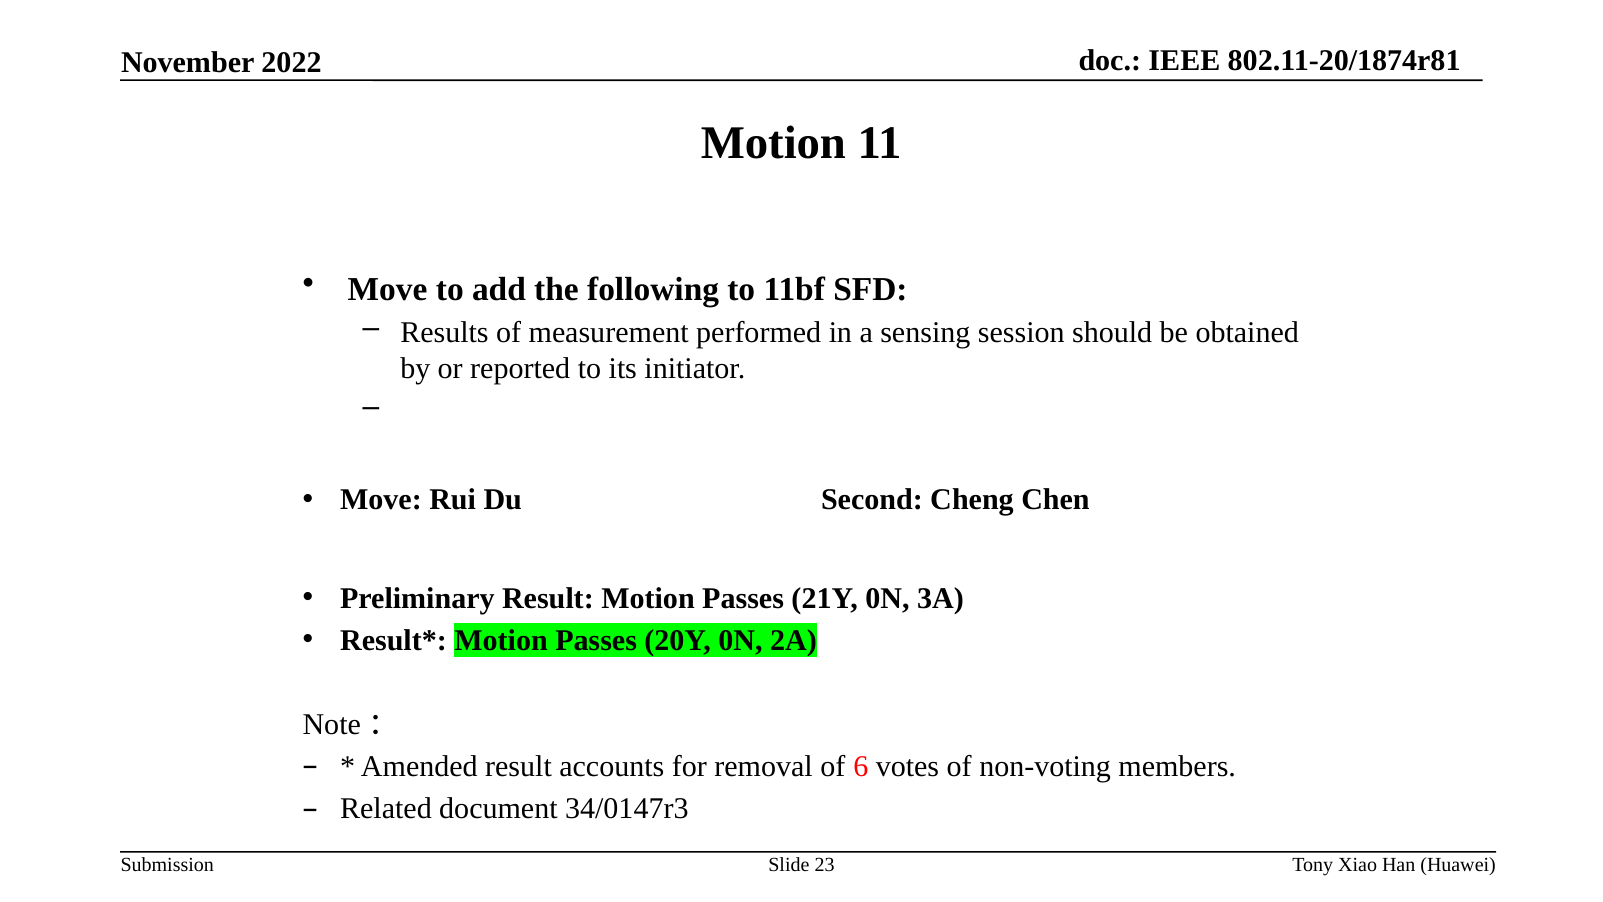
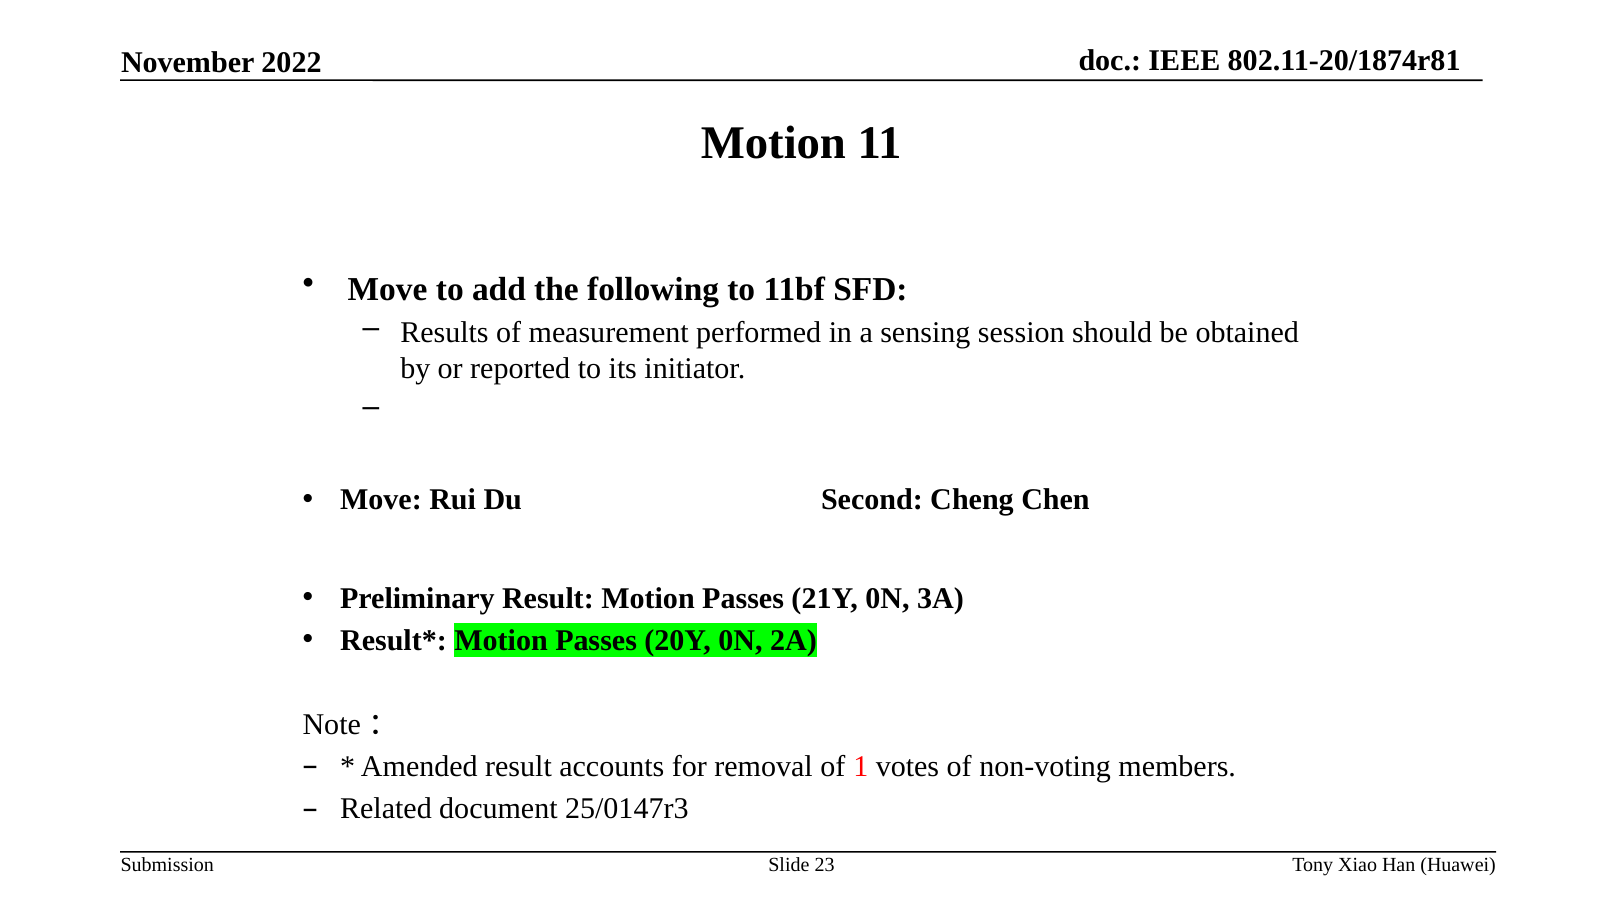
6: 6 -> 1 (861, 766)
34/0147r3: 34/0147r3 -> 25/0147r3 (627, 808)
